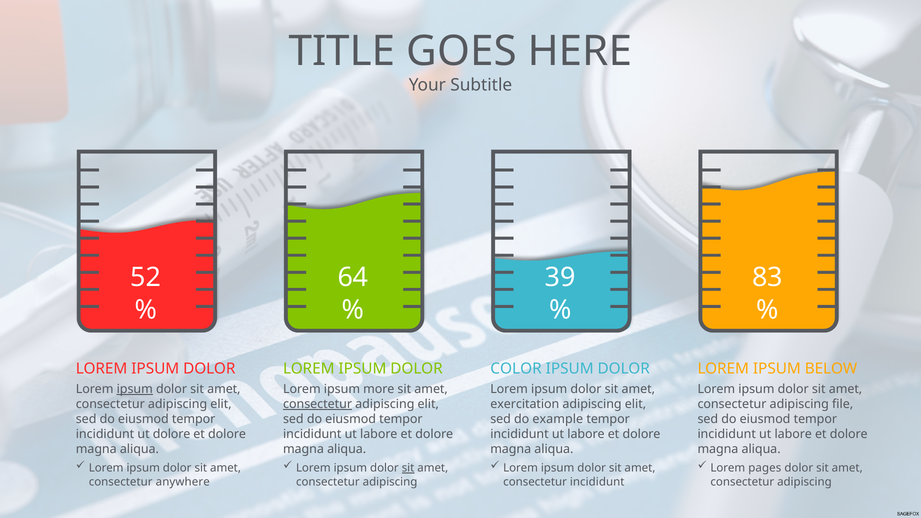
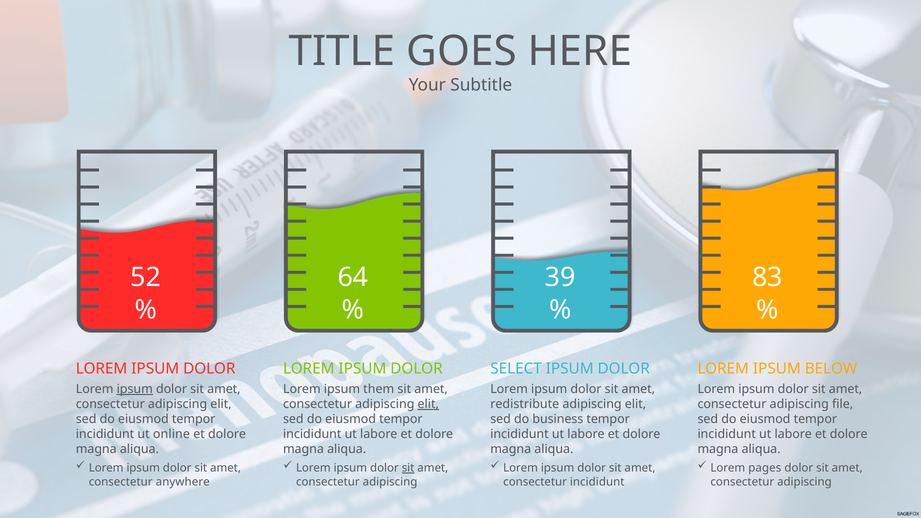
COLOR: COLOR -> SELECT (516, 369)
more: more -> them (379, 389)
consectetur underline: present -> none (318, 404)
elit underline: none -> present (428, 404)
exercitation: exercitation -> redistribute (525, 404)
example: example -> business (558, 419)
ut dolore: dolore -> online (171, 434)
